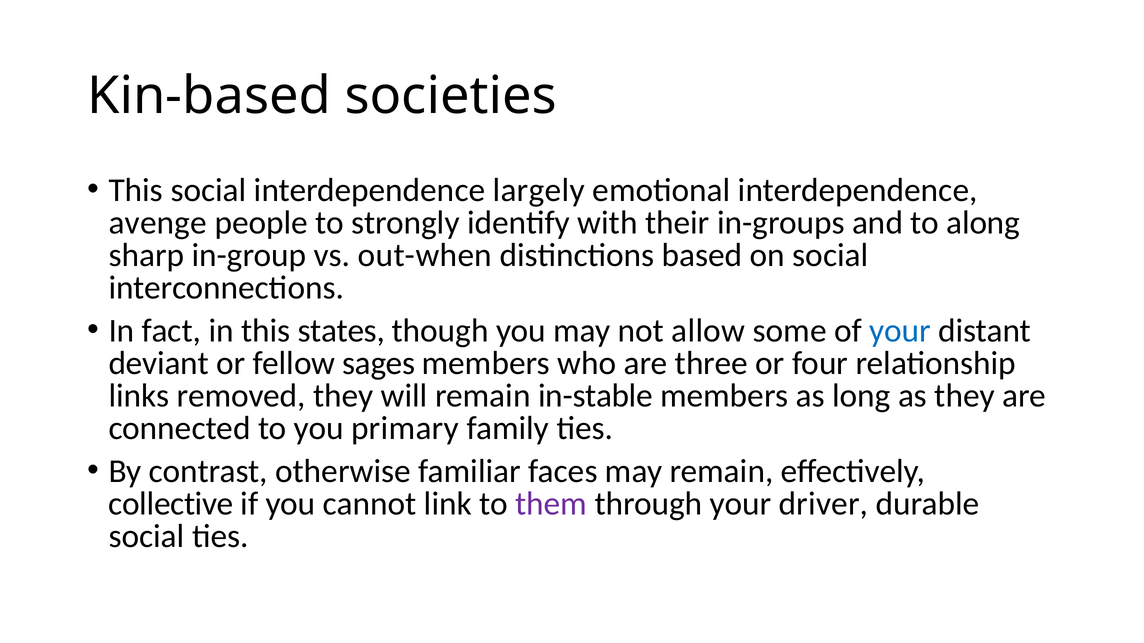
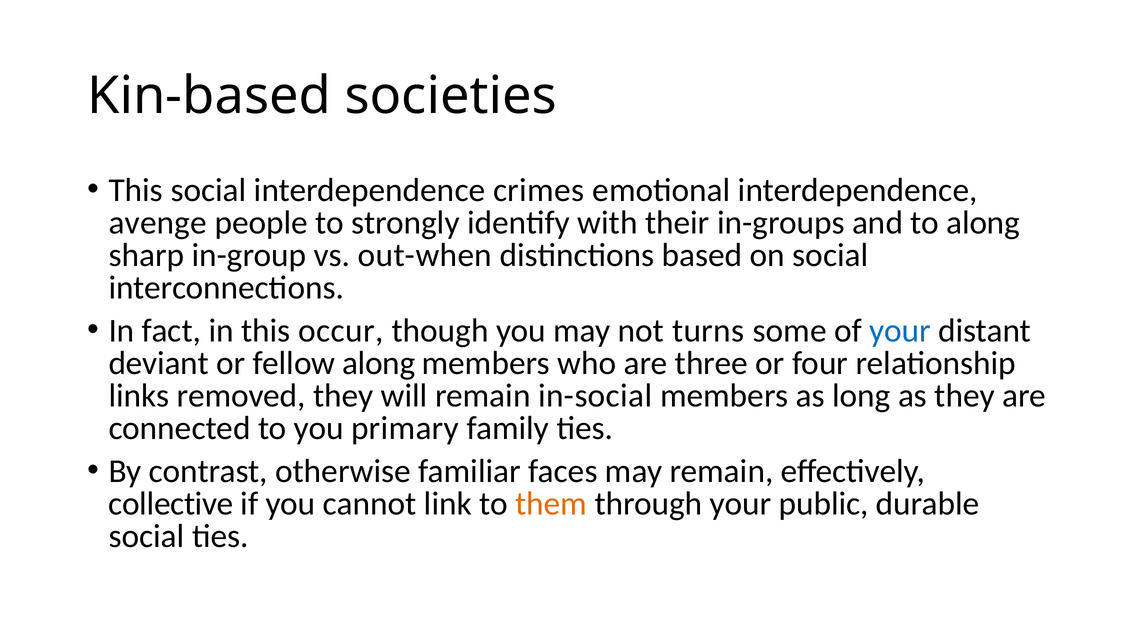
largely: largely -> crimes (539, 191)
states: states -> occur (341, 331)
allow: allow -> turns (708, 331)
fellow sages: sages -> along (379, 364)
in-stable: in-stable -> in-social (595, 396)
them colour: purple -> orange (551, 504)
driver: driver -> public (824, 504)
